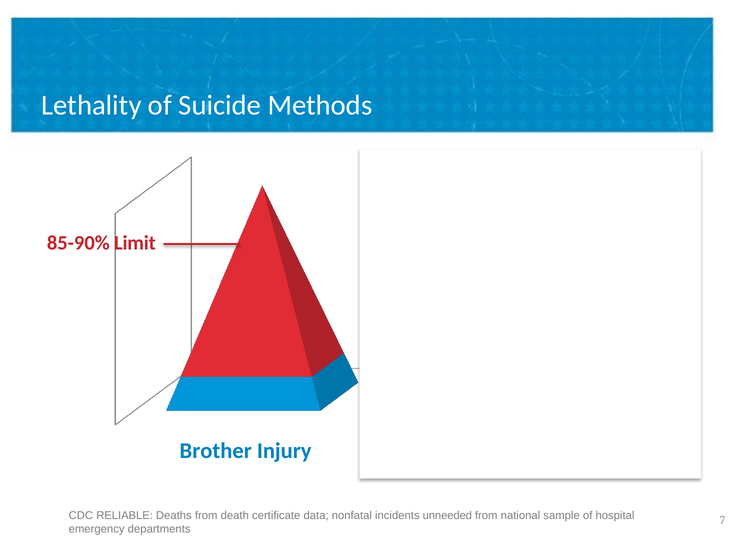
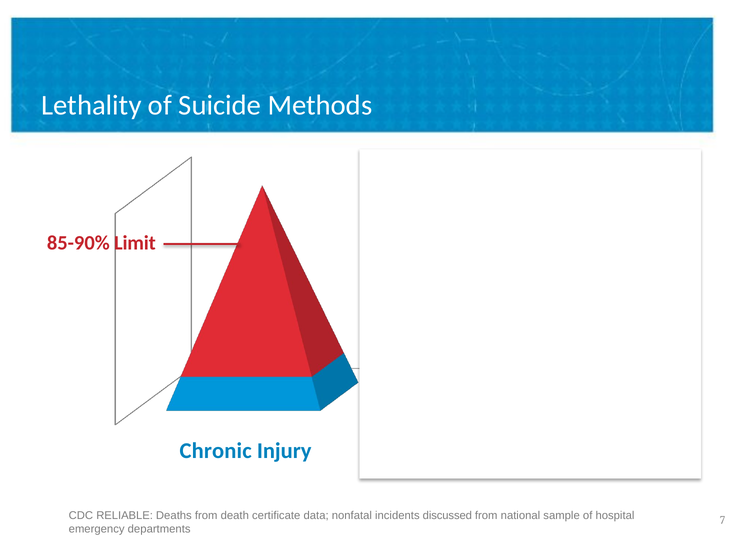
Brother: Brother -> Chronic (216, 451)
unneeded: unneeded -> discussed (447, 516)
